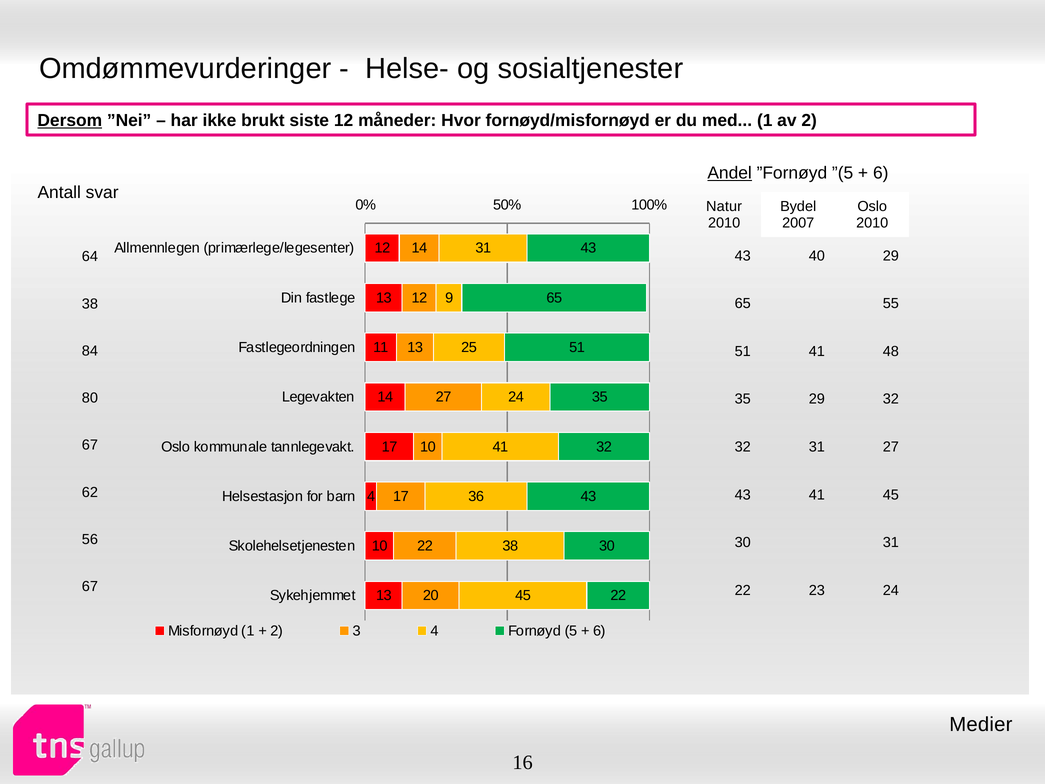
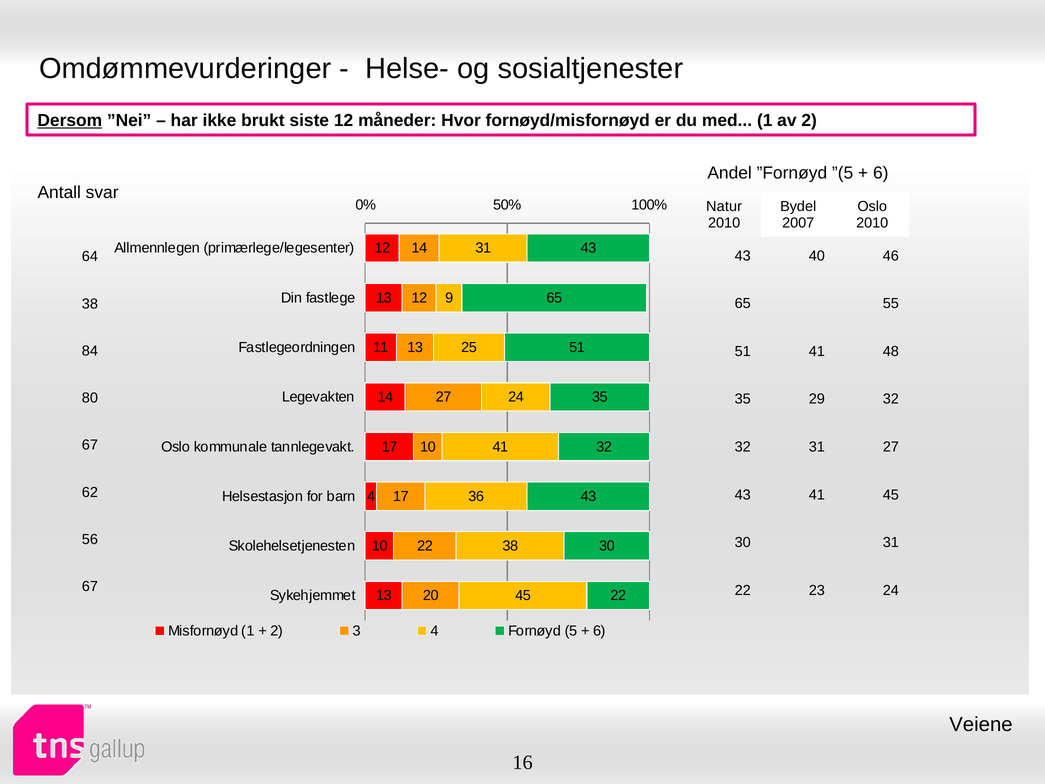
Andel underline: present -> none (730, 173)
40 29: 29 -> 46 (891, 256)
Medier: Medier -> Veiene (981, 724)
